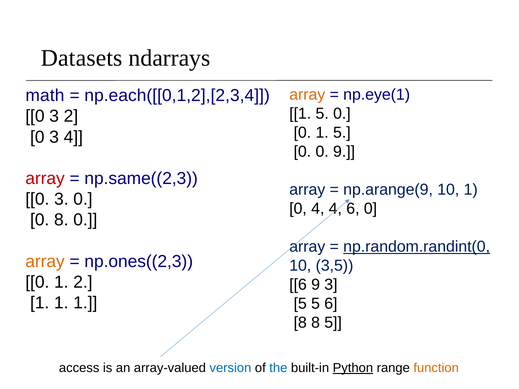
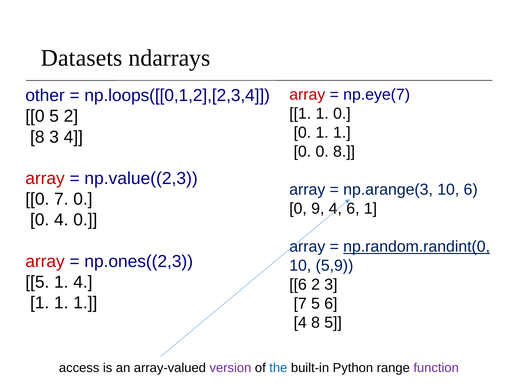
array colour: orange -> red (307, 95)
np.eye(1: np.eye(1 -> np.eye(7 (377, 95)
math: math -> other (45, 96)
np.each([[0,1,2],[2,3,4: np.each([[0,1,2],[2,3,4 -> np.loops([[0,1,2],[2,3,4 (177, 96)
5: 5 -> 1 (322, 114)
3: 3 -> 5 (54, 116)
0 1 5: 5 -> 1 (342, 133)
0: 0 -> 8 (37, 137)
0 9: 9 -> 8 (344, 152)
np.same((2,3: np.same((2,3 -> np.value((2,3 (141, 179)
np.arange(9: np.arange(9 -> np.arange(3 (388, 190)
10 1: 1 -> 6 (471, 190)
3: 3 -> 7 (61, 199)
0 4: 4 -> 9 (318, 209)
6 0: 0 -> 1 (370, 209)
0 8: 8 -> 4 (61, 220)
array colour: orange -> red (45, 262)
3,5: 3,5 -> 5,9 (334, 266)
0: 0 -> 5 (37, 282)
1 2: 2 -> 4 (83, 282)
6 9: 9 -> 2 (316, 285)
5: 5 -> 7 (300, 304)
8: 8 -> 4 (300, 323)
version colour: blue -> purple (230, 368)
Python underline: present -> none (353, 368)
function colour: orange -> purple (436, 368)
